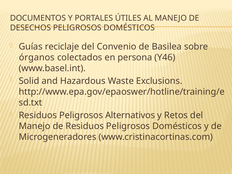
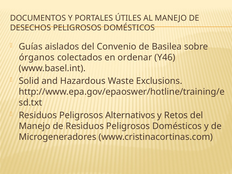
reciclaje: reciclaje -> aislados (62, 47)
persona: persona -> ordenar (135, 57)
